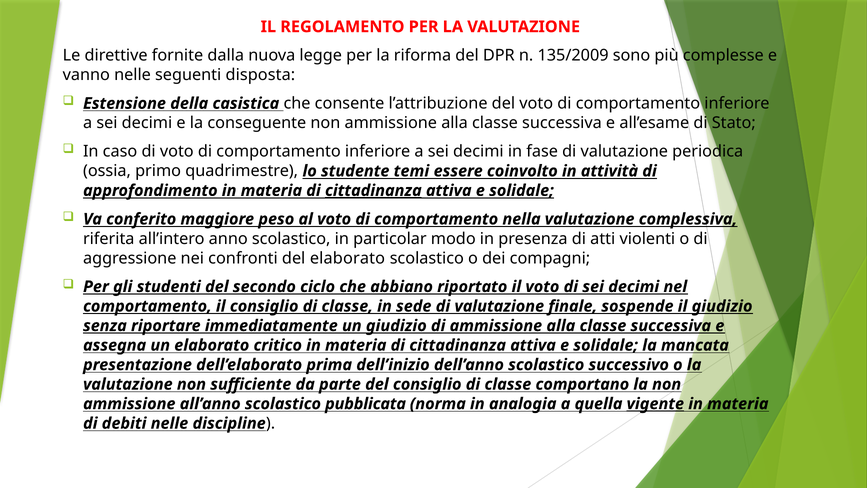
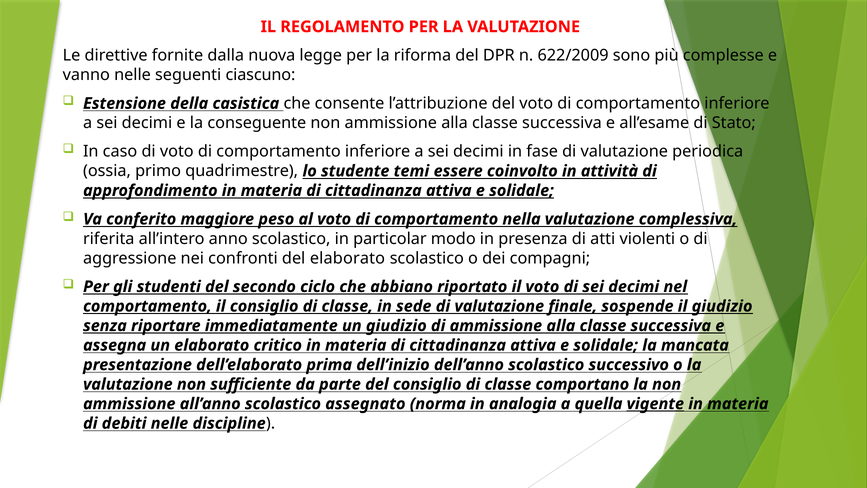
135/2009: 135/2009 -> 622/2009 (573, 55)
disposta: disposta -> ciascuno (260, 75)
cittadinanza underline: present -> none (373, 190)
pubblicata: pubblicata -> assegnato (365, 404)
